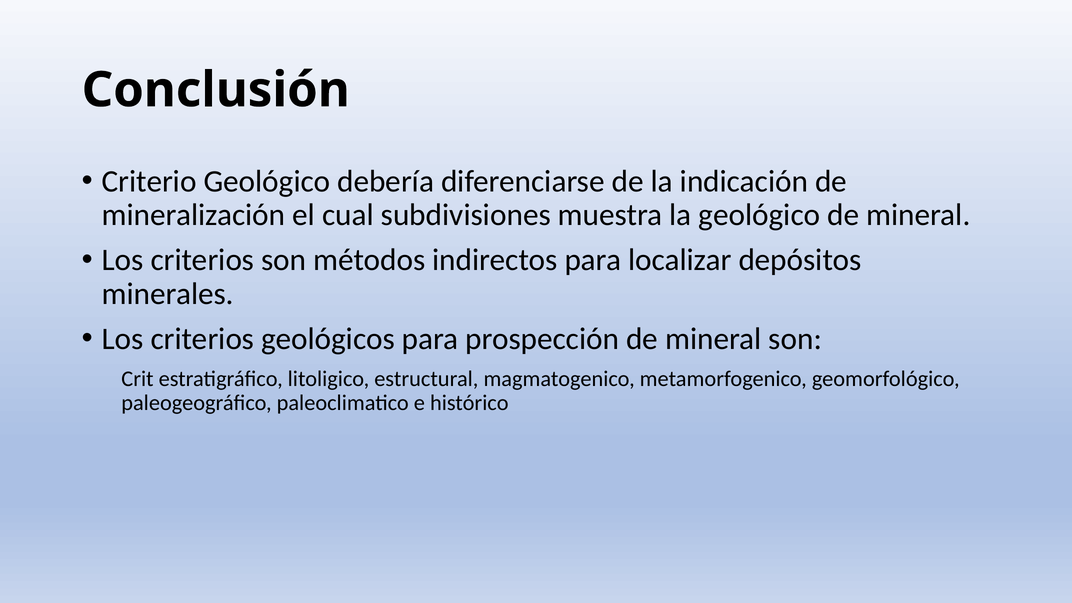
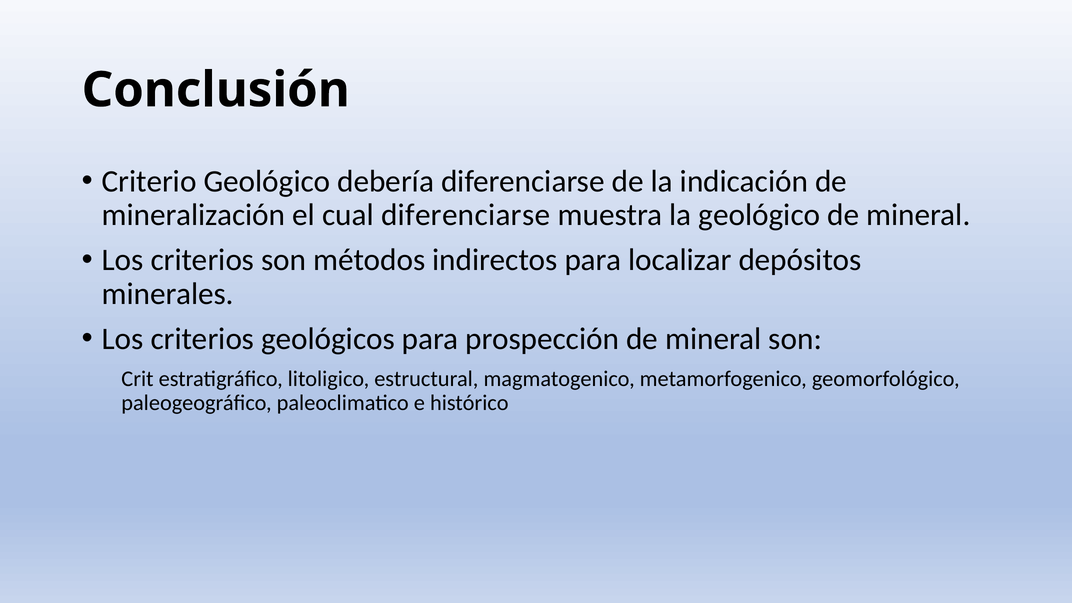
cual subdivisiones: subdivisiones -> diferenciarse (466, 215)
